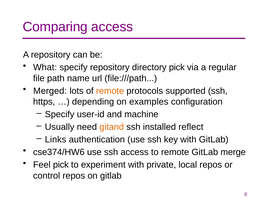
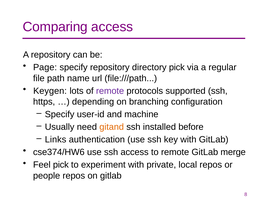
What: What -> Page (45, 67)
Merged: Merged -> Keygen (50, 91)
remote colour: orange -> purple (110, 91)
examples: examples -> branching (149, 101)
reflect: reflect -> before (191, 127)
control: control -> people (47, 175)
